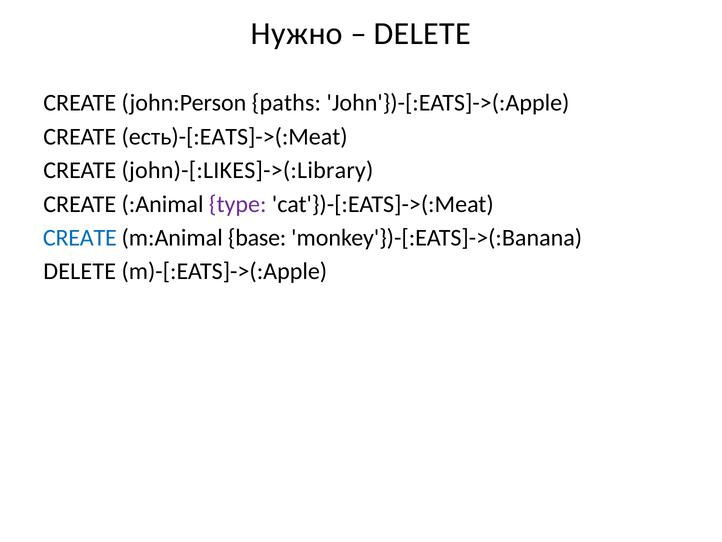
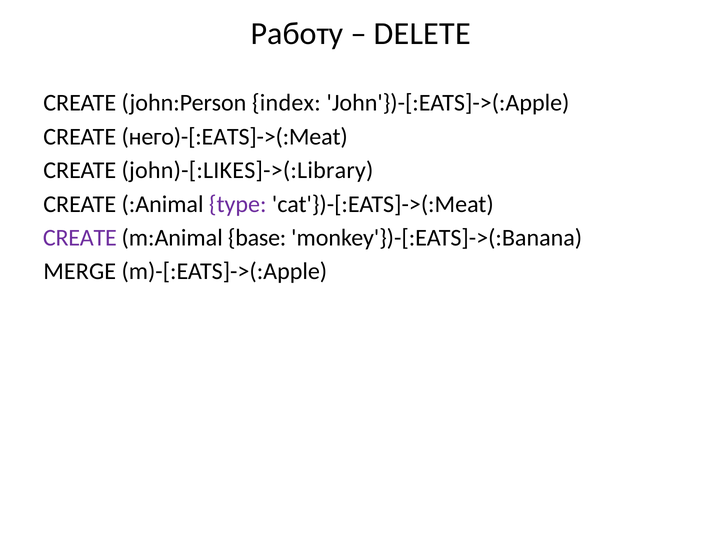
Нужно: Нужно -> Работу (297, 34)
paths: paths -> index (286, 103)
есть)-[:EATS]->(:Meat: есть)-[:EATS]->(:Meat -> него)-[:EATS]->(:Meat (235, 137)
CREATE colour: blue -> purple (80, 238)
DELETE: DELETE -> MERGE (80, 271)
